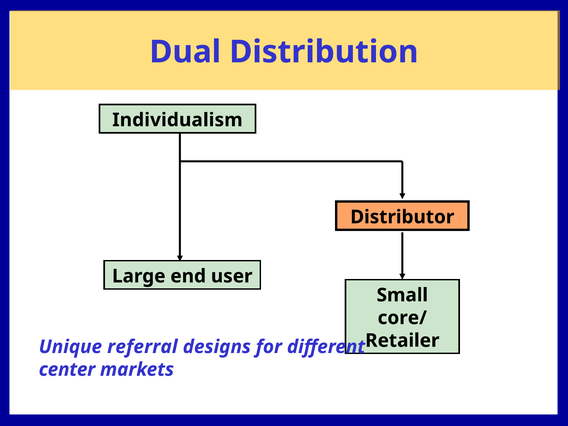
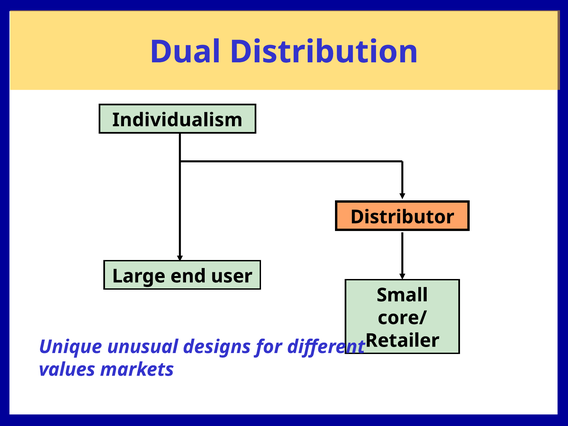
referral: referral -> unusual (143, 347)
center: center -> values (67, 370)
